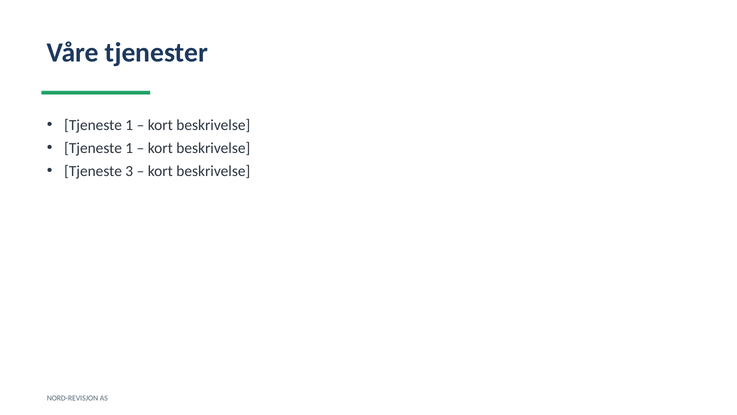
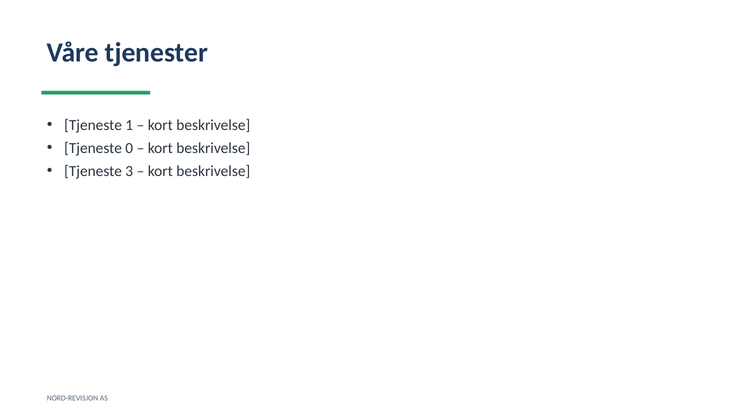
1: 1 -> 0 (129, 148)
